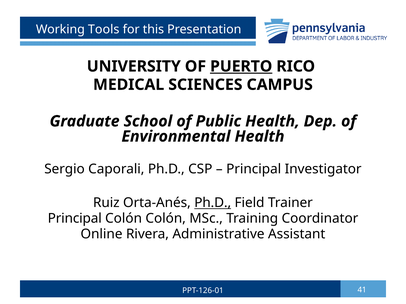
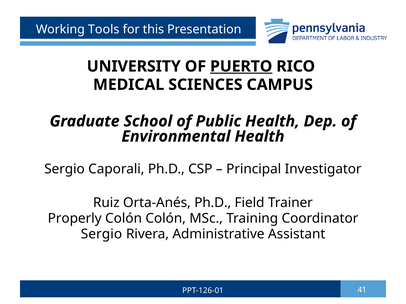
Ph.D underline: present -> none (213, 203)
Principal: Principal -> Properly (75, 219)
Online: Online -> Sergio (101, 235)
